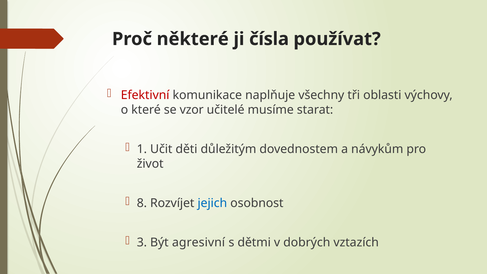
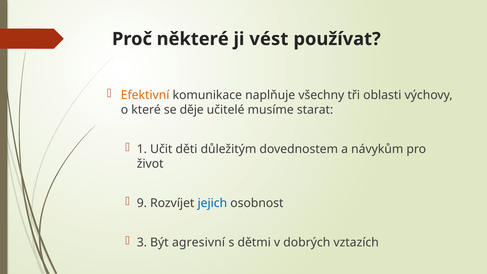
čísla: čísla -> vést (269, 39)
Efektivní colour: red -> orange (145, 95)
vzor: vzor -> děje (192, 110)
8: 8 -> 9 (142, 203)
